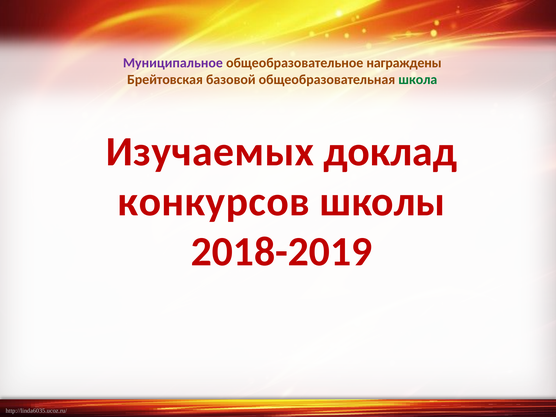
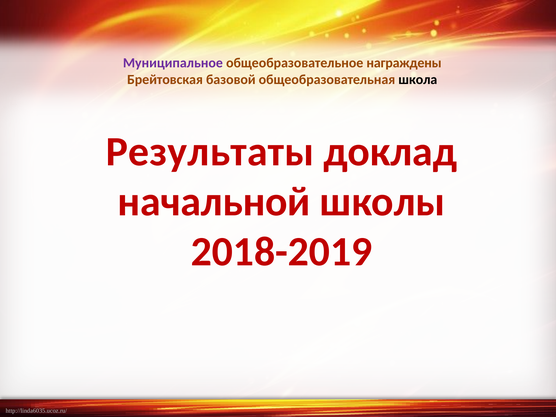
школа colour: green -> black (418, 80)
Изучаемых: Изучаемых -> Результаты (210, 152)
конкурсов: конкурсов -> начальной (214, 202)
